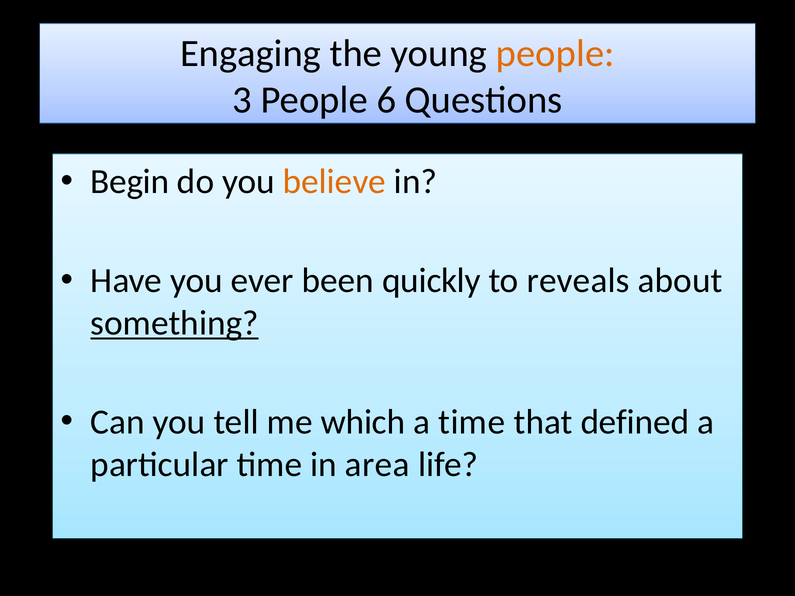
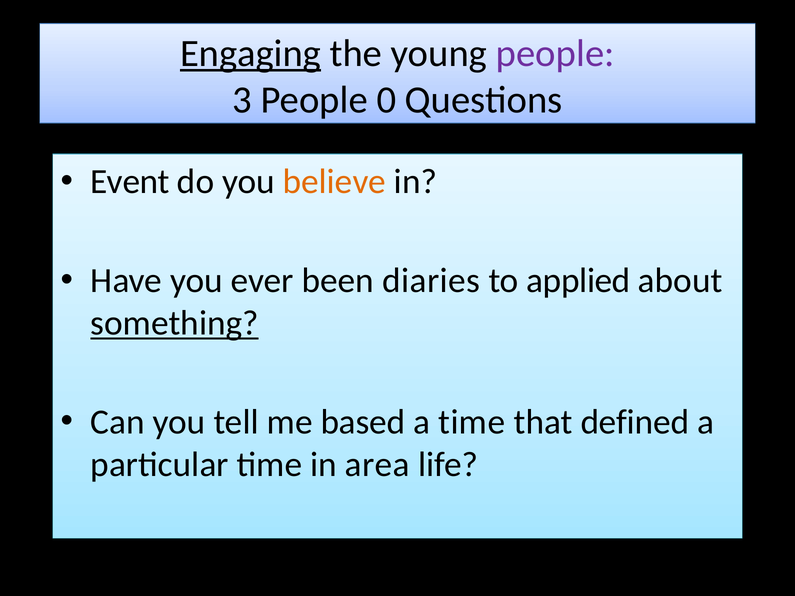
Engaging underline: none -> present (251, 54)
people colour: orange -> purple (555, 54)
6: 6 -> 0 (386, 100)
Begin: Begin -> Event (130, 182)
quickly: quickly -> diaries (431, 281)
reveals: reveals -> applied (578, 281)
which: which -> based (363, 422)
